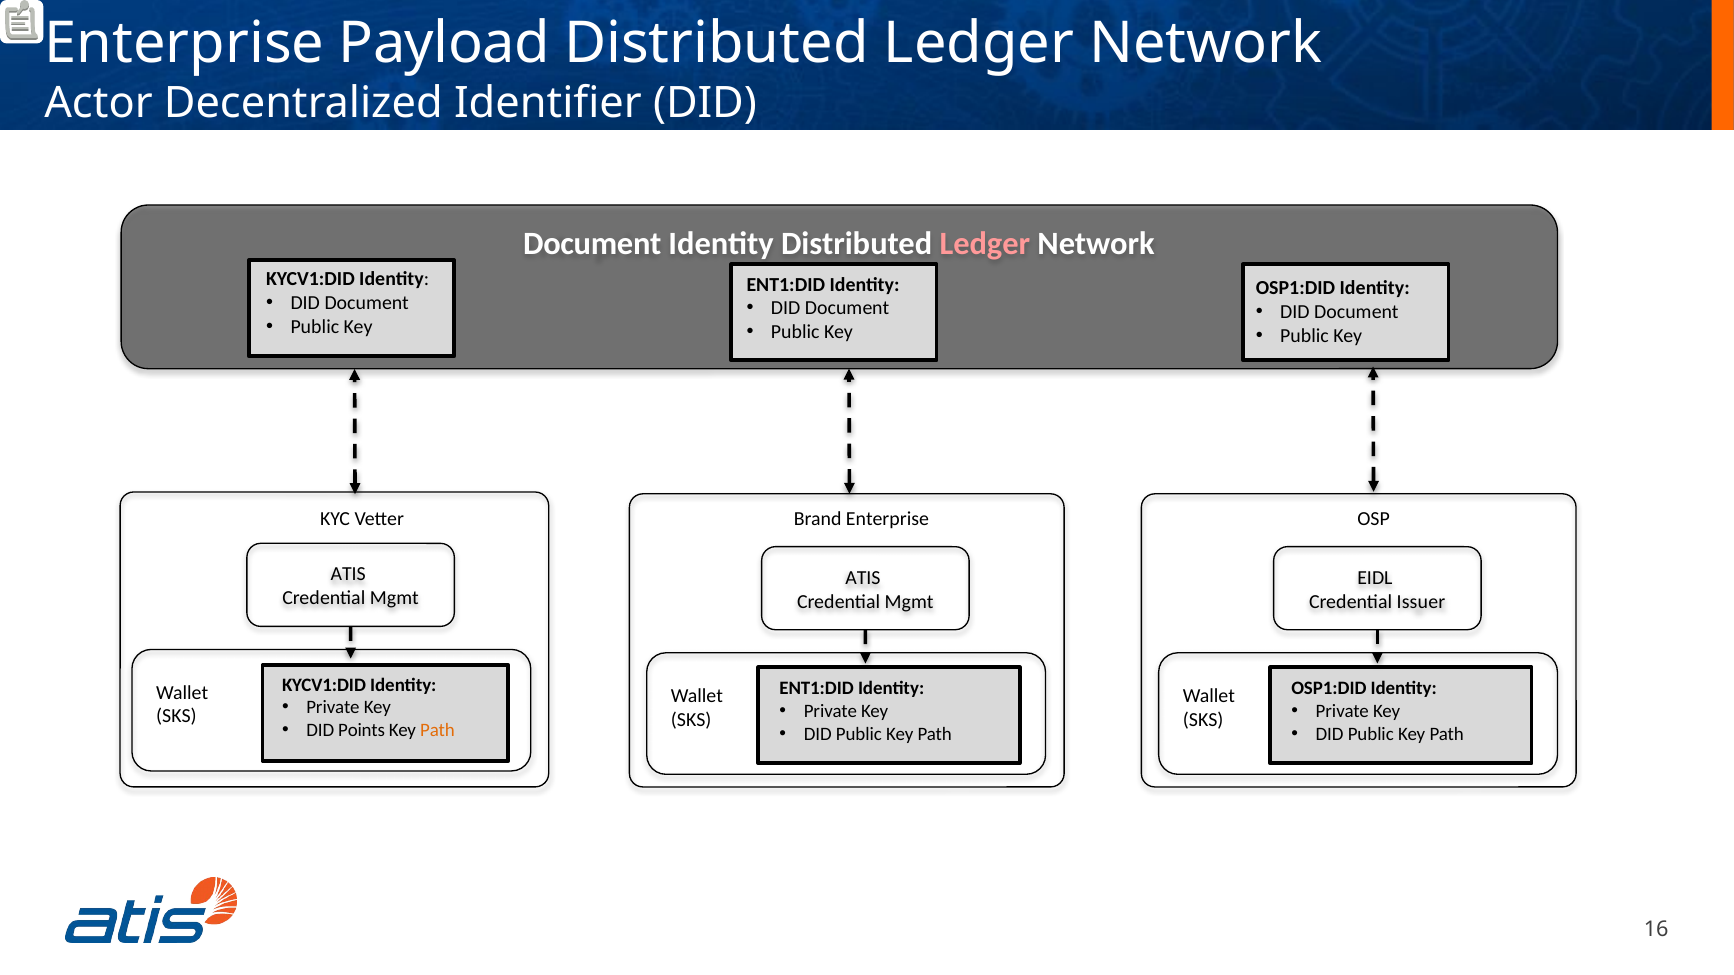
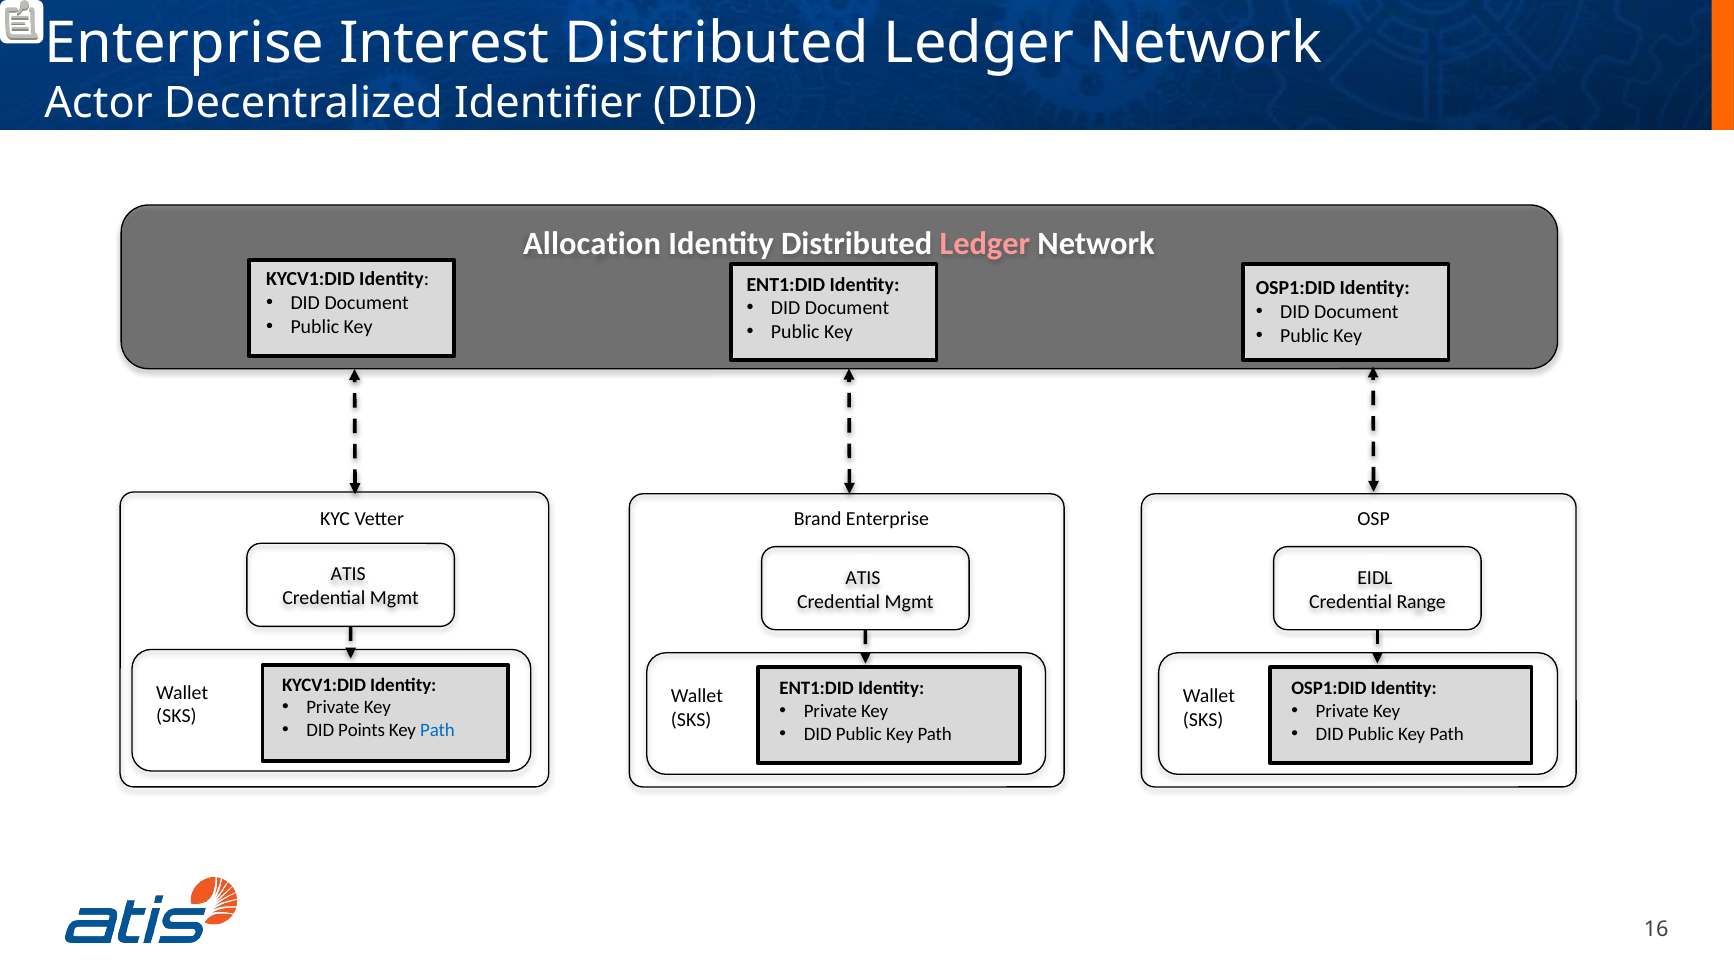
Payload: Payload -> Interest (444, 43)
Document: Document -> Allocation (592, 244)
Issuer: Issuer -> Range (1421, 602)
Path colour: orange -> blue (437, 731)
